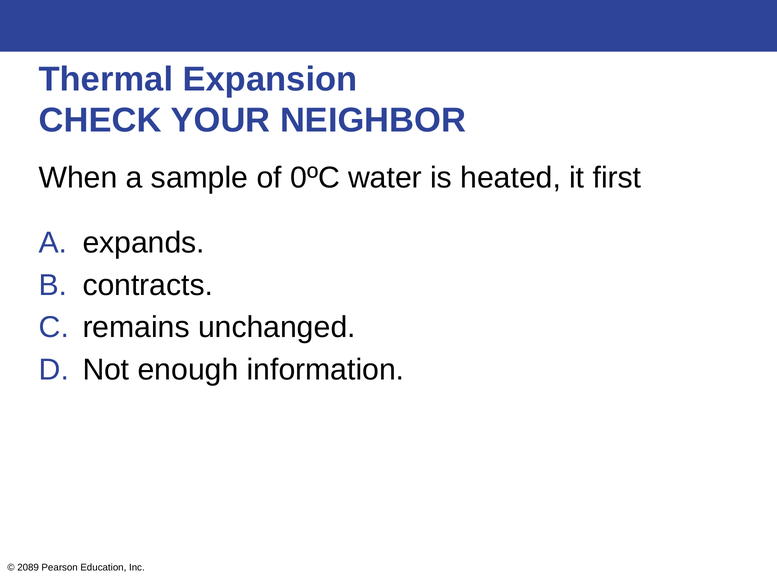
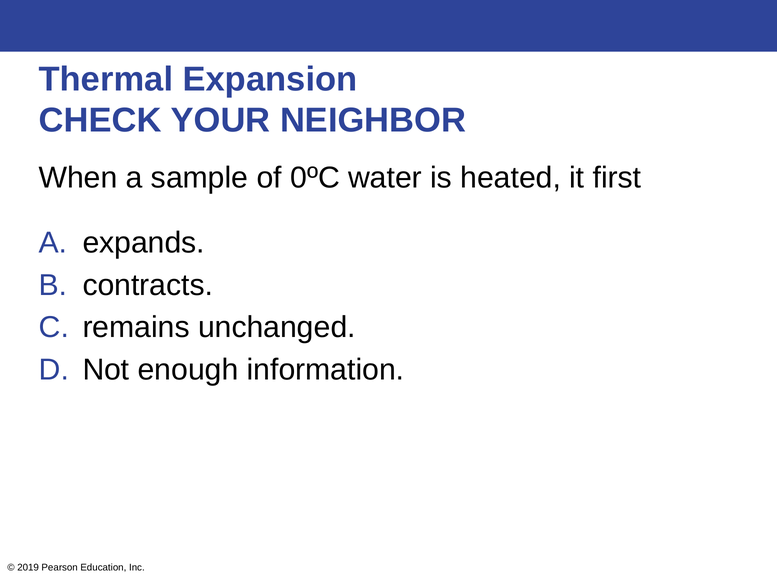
2089: 2089 -> 2019 (28, 568)
